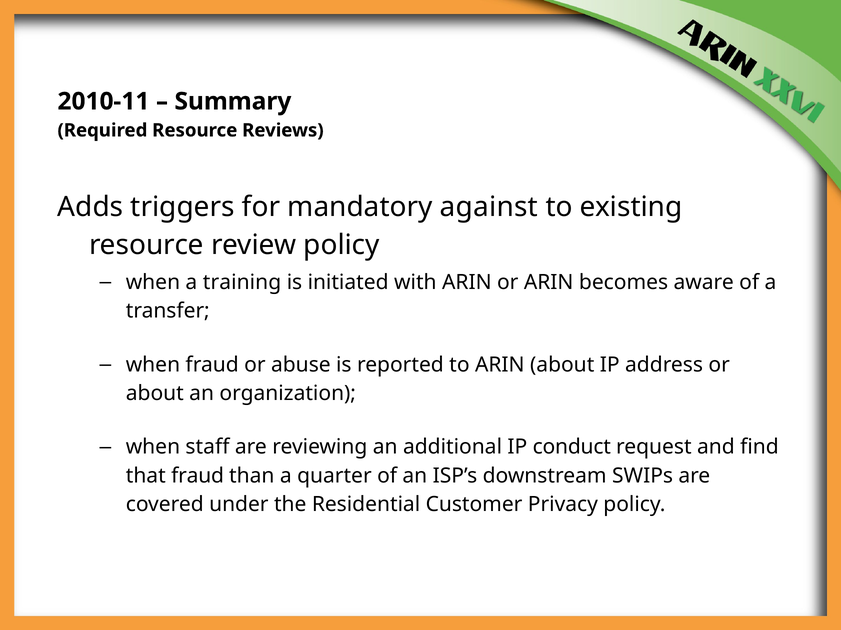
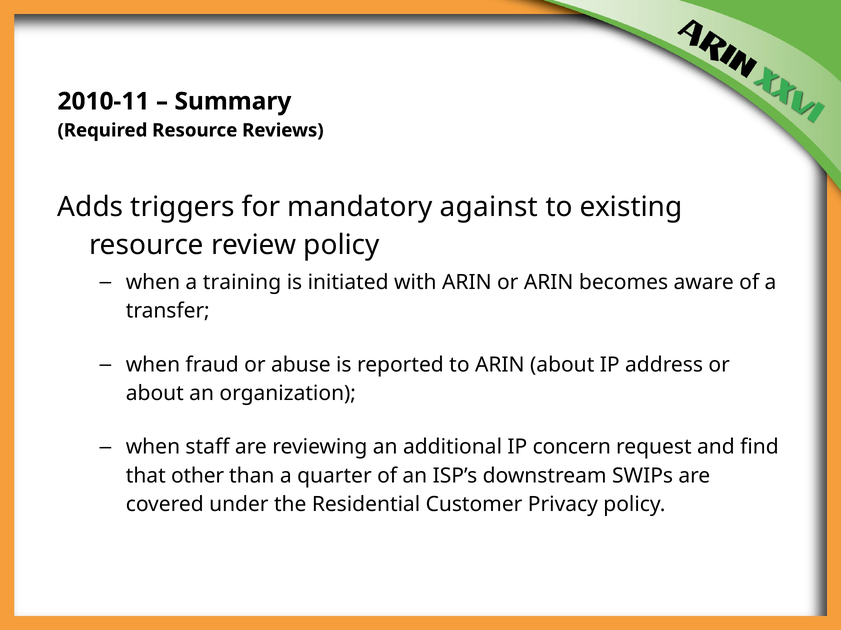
conduct: conduct -> concern (572, 448)
that fraud: fraud -> other (198, 476)
